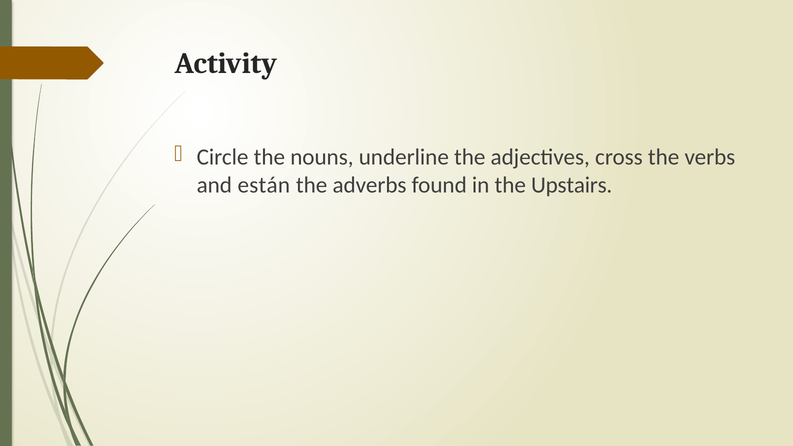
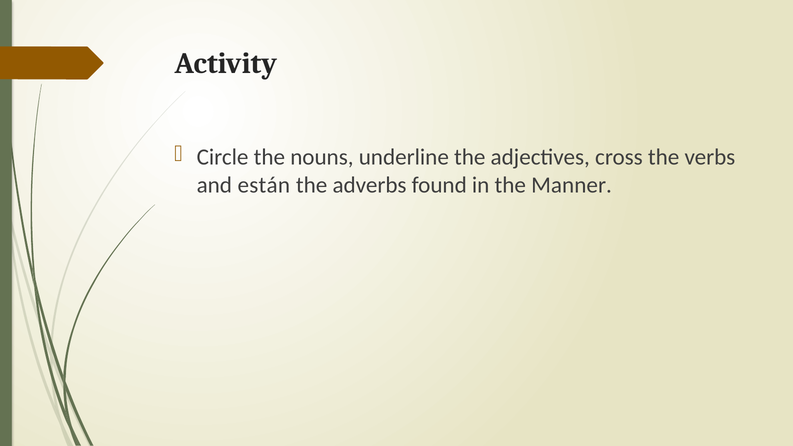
Upstairs: Upstairs -> Manner (572, 185)
